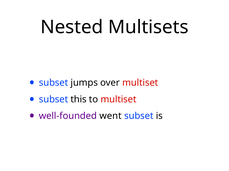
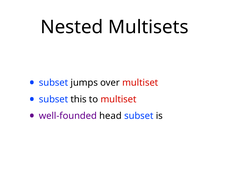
went: went -> head (110, 116)
